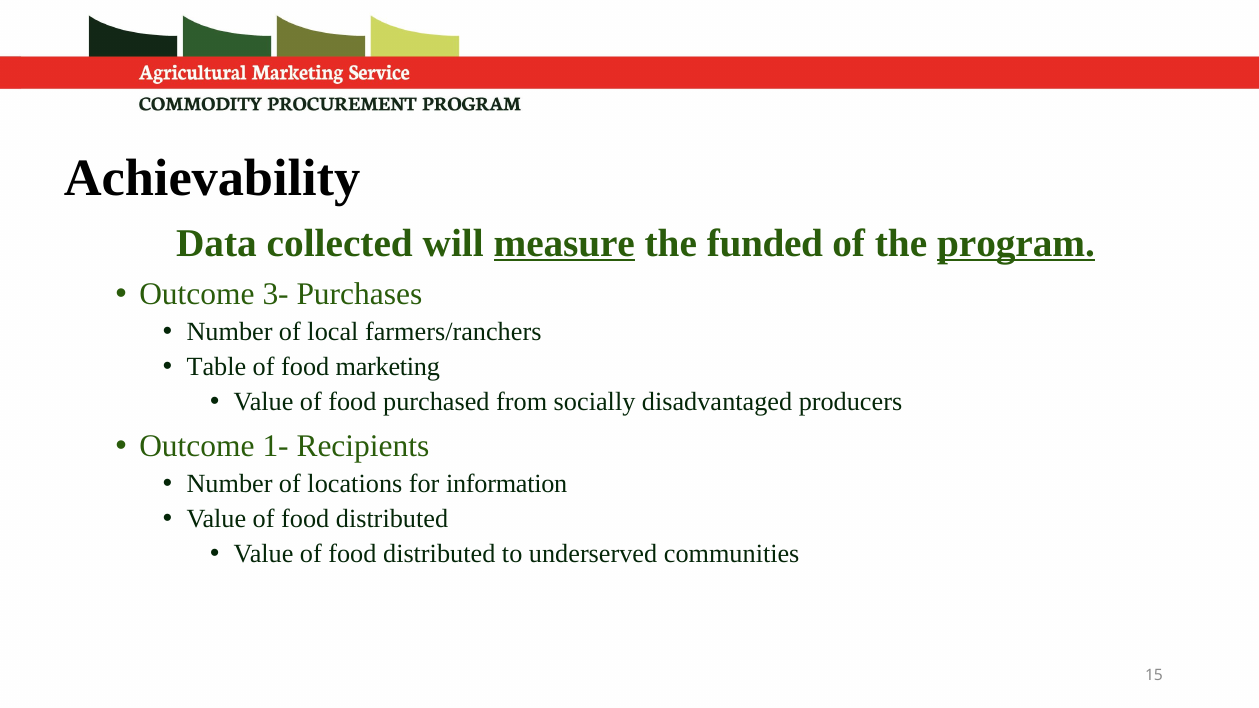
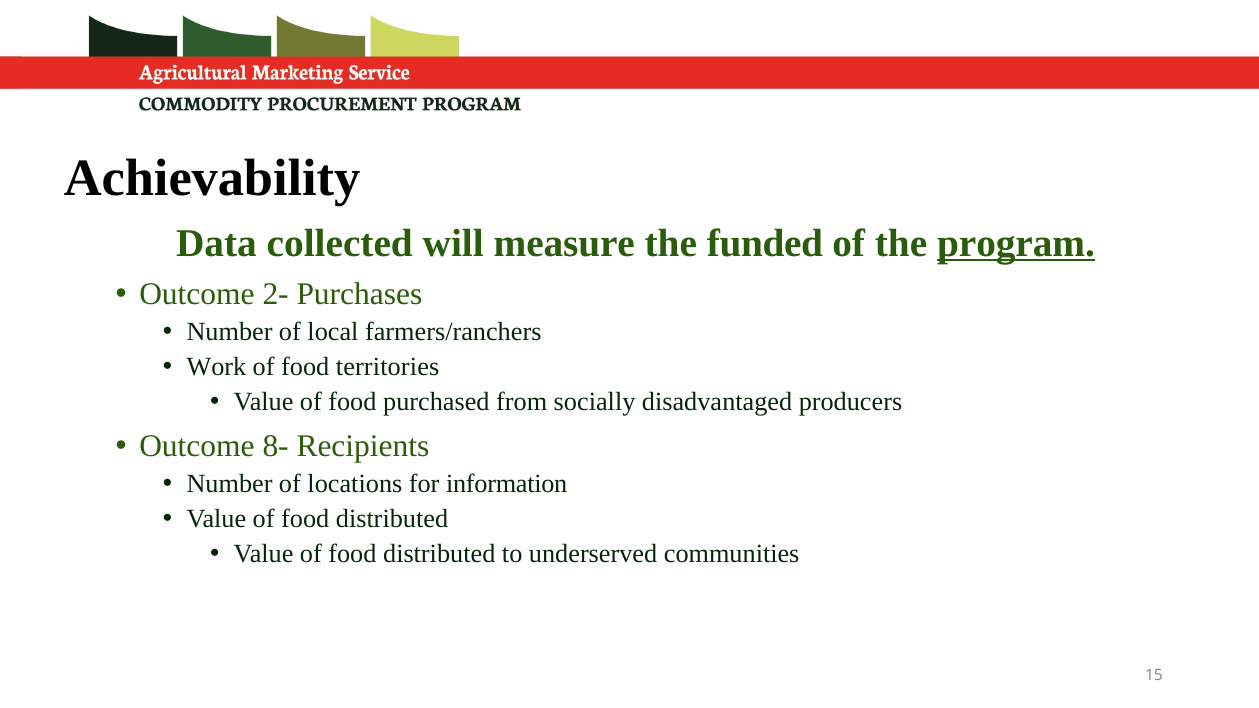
measure underline: present -> none (564, 243)
3-: 3- -> 2- (276, 295)
Table: Table -> Work (216, 367)
marketing: marketing -> territories (388, 367)
1-: 1- -> 8- (276, 446)
